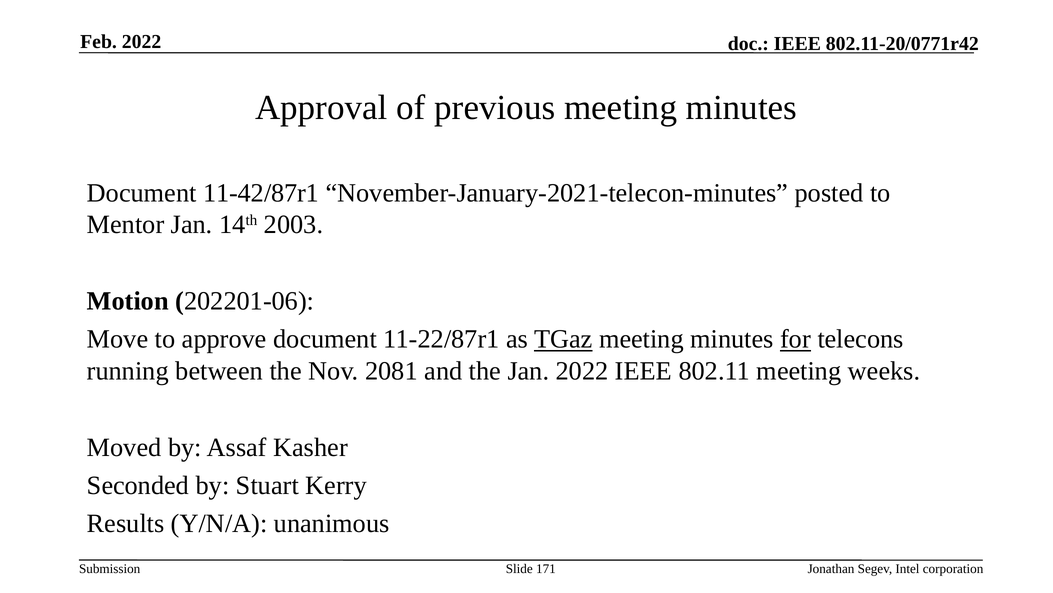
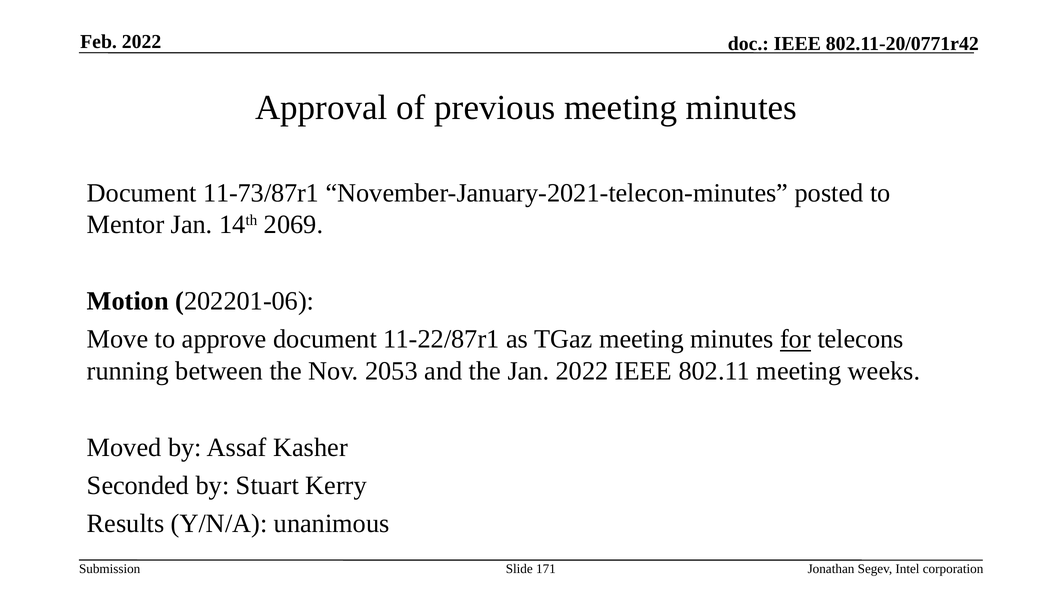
11-42/87r1: 11-42/87r1 -> 11-73/87r1 (261, 193)
2003: 2003 -> 2069 (294, 224)
TGaz underline: present -> none (563, 339)
2081: 2081 -> 2053 (391, 370)
